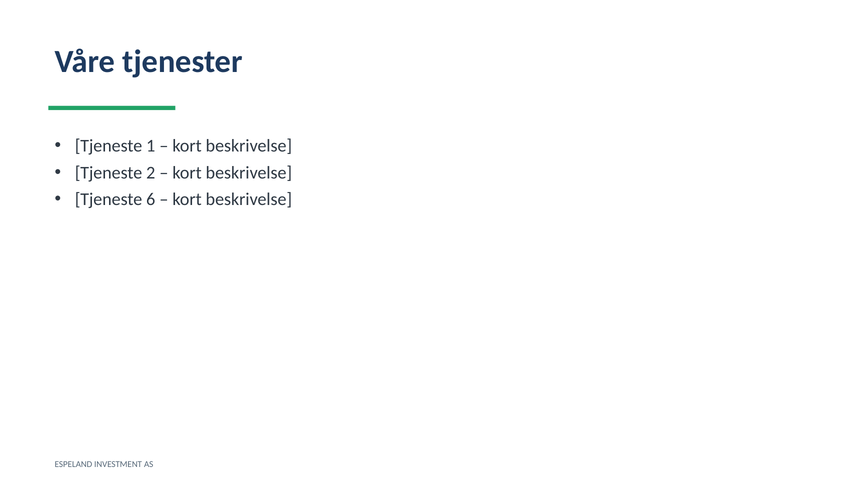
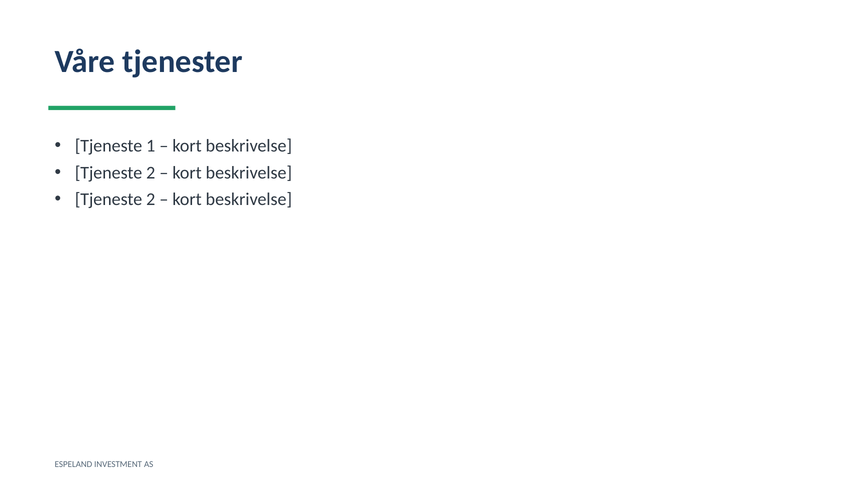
6: 6 -> 2 (151, 199)
